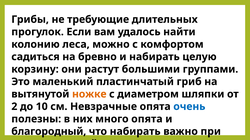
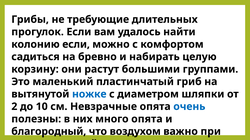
колонию леса: леса -> если (76, 45)
ножке colour: orange -> blue (89, 94)
что набирать: набирать -> воздухом (135, 132)
